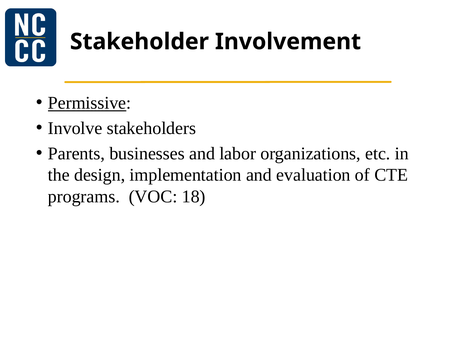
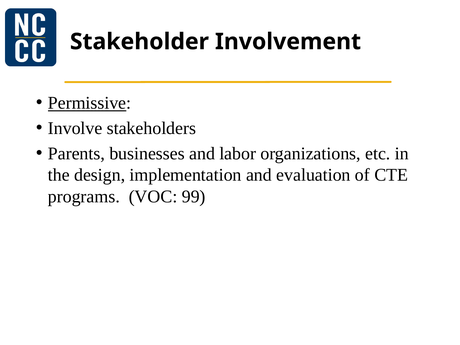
18: 18 -> 99 (194, 196)
